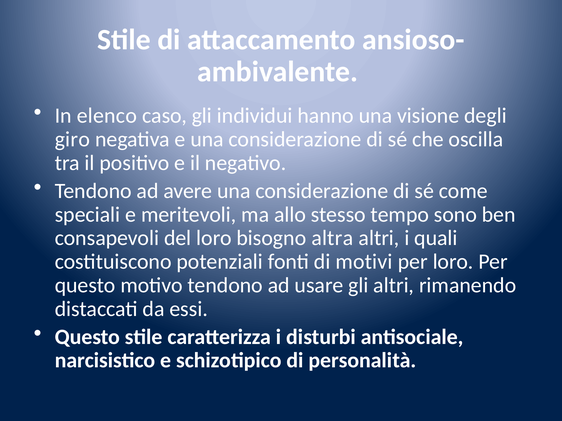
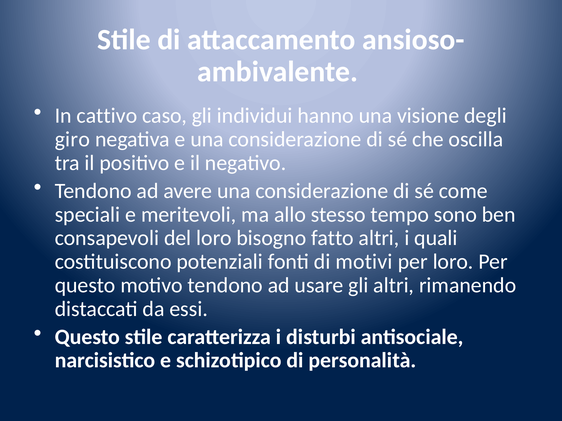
elenco: elenco -> cattivo (107, 116)
altra: altra -> fatto (332, 238)
